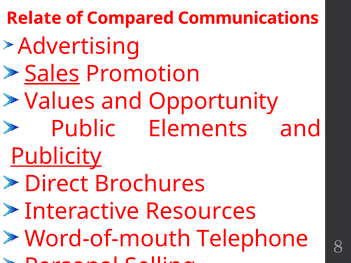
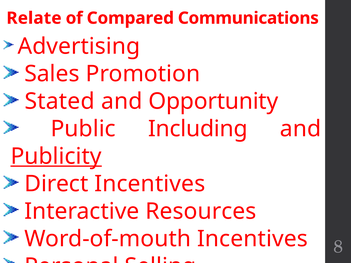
Sales underline: present -> none (52, 74)
Values: Values -> Stated (60, 101)
Elements: Elements -> Including (198, 129)
Direct Brochures: Brochures -> Incentives (150, 184)
Word-of-mouth Telephone: Telephone -> Incentives (252, 239)
